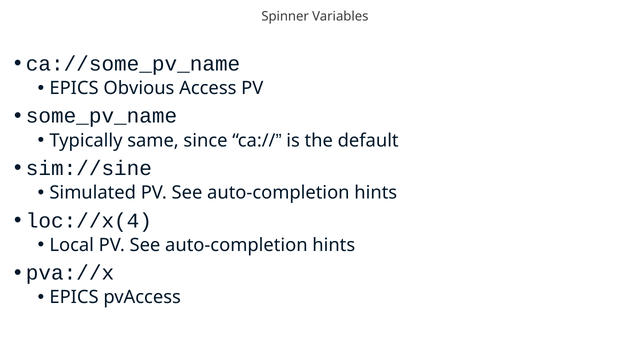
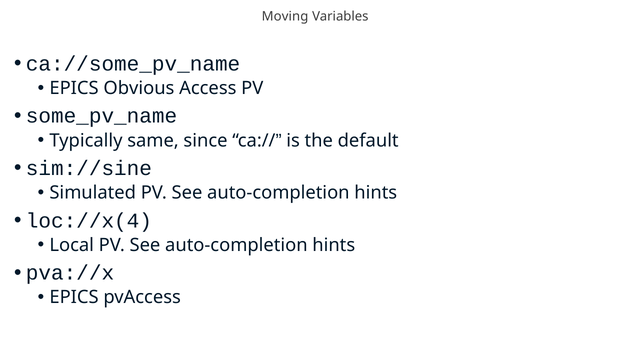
Spinner: Spinner -> Moving (285, 17)
